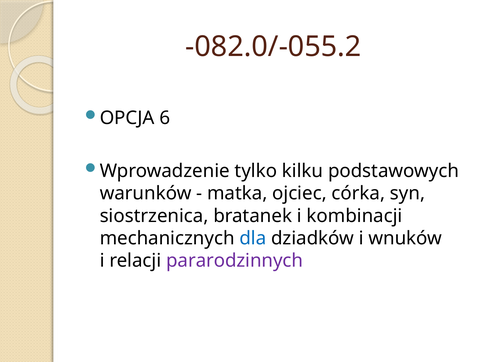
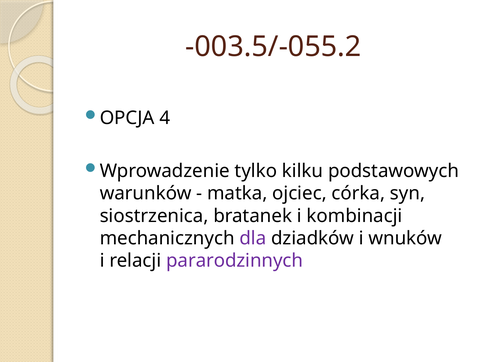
-082.0/-055.2: -082.0/-055.2 -> -003.5/-055.2 (273, 47)
6: 6 -> 4 (165, 118)
dla colour: blue -> purple (253, 238)
